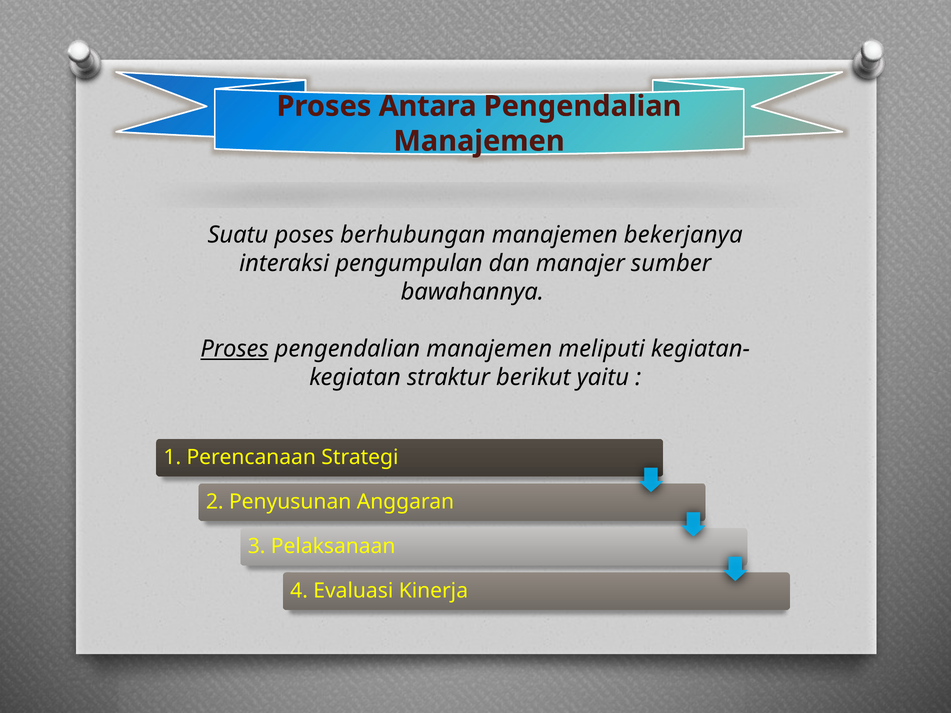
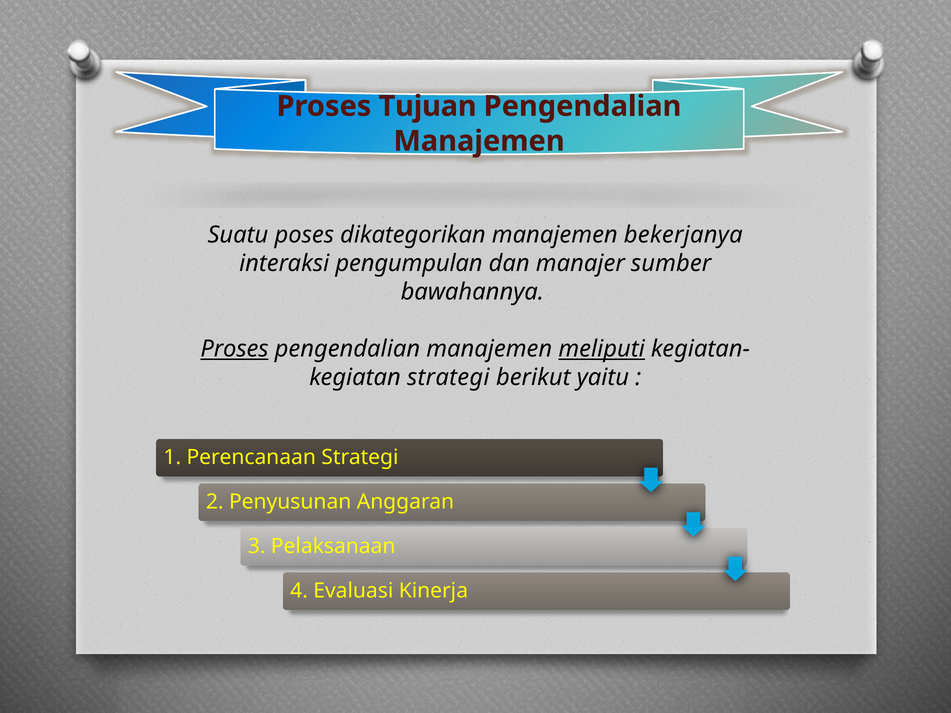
Antara: Antara -> Tujuan (428, 106)
berhubungan: berhubungan -> dikategorikan (413, 235)
meliputi underline: none -> present (602, 349)
straktur: straktur -> strategi (448, 378)
